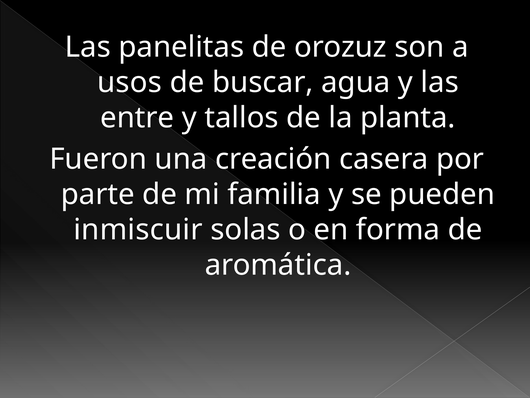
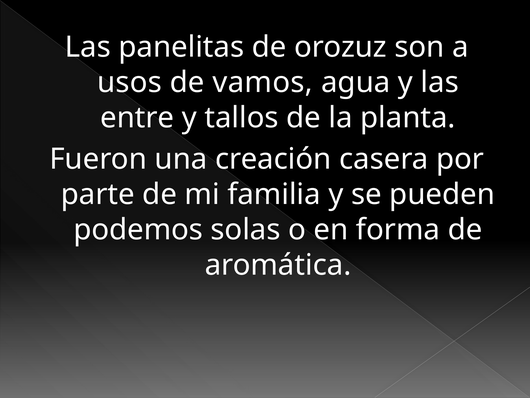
buscar: buscar -> vamos (263, 82)
inmiscuir: inmiscuir -> podemos (138, 230)
